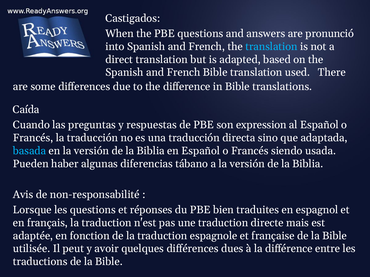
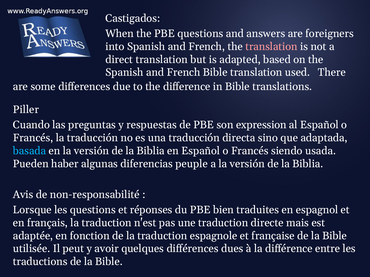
pronunció: pronunció -> foreigners (330, 34)
translation colour: light blue -> pink (271, 47)
Caída: Caída -> Piller (26, 110)
tábano: tábano -> peuple (192, 164)
